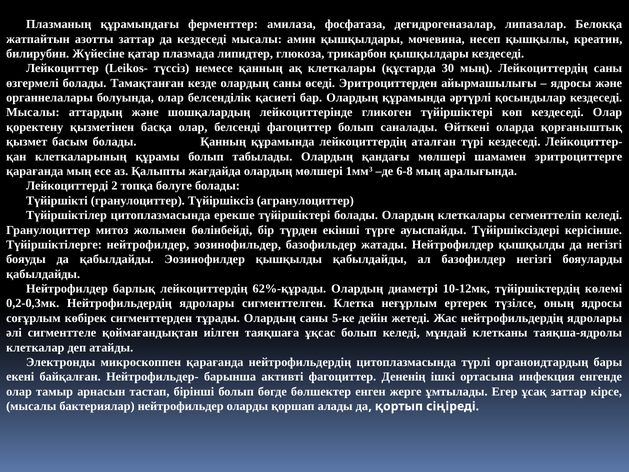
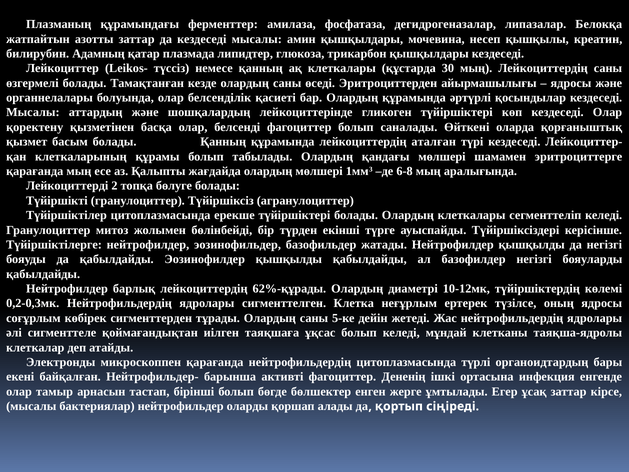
Жүйесіне: Жүйесіне -> Адамның (99, 54)
